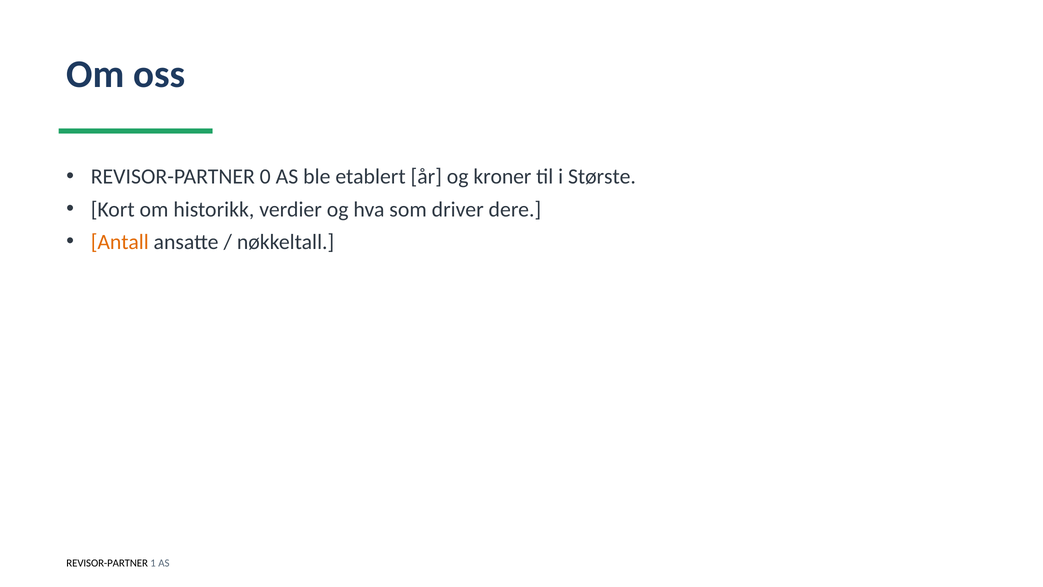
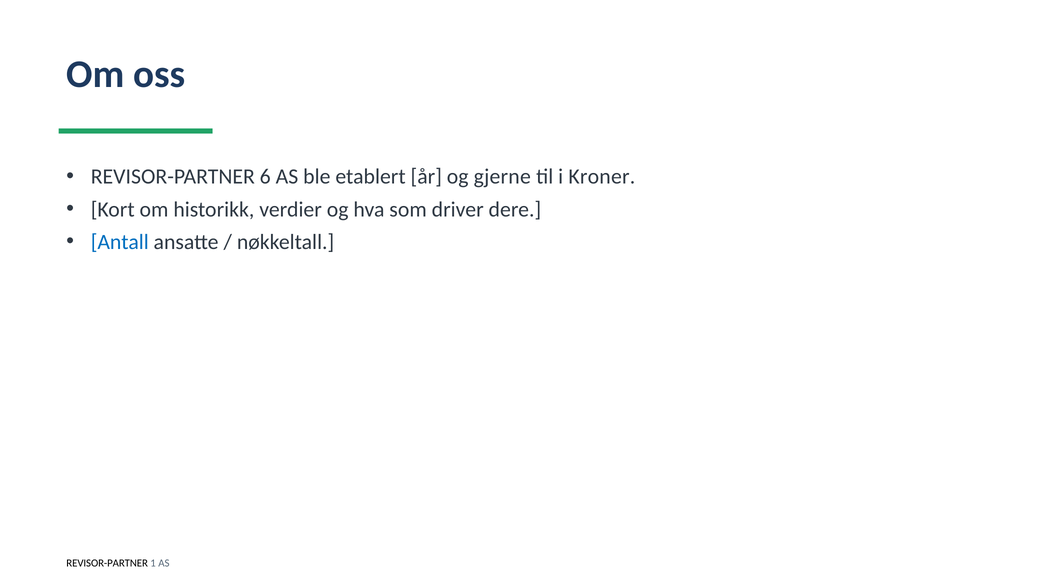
0: 0 -> 6 (265, 177)
kroner: kroner -> gjerne (502, 177)
Største: Største -> Kroner (602, 177)
Antall colour: orange -> blue (120, 242)
